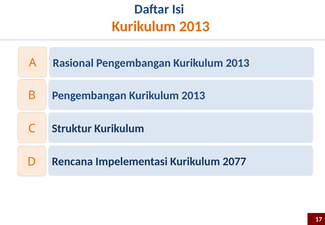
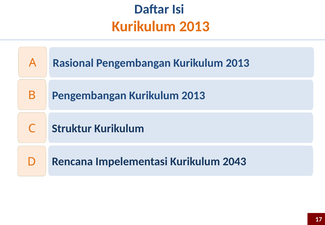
2077: 2077 -> 2043 (234, 162)
